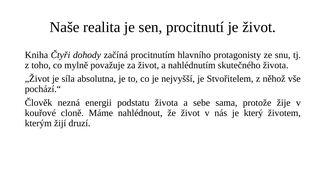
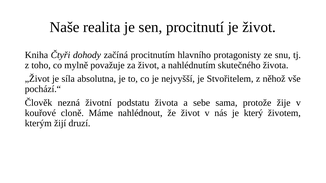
energii: energii -> životní (99, 103)
